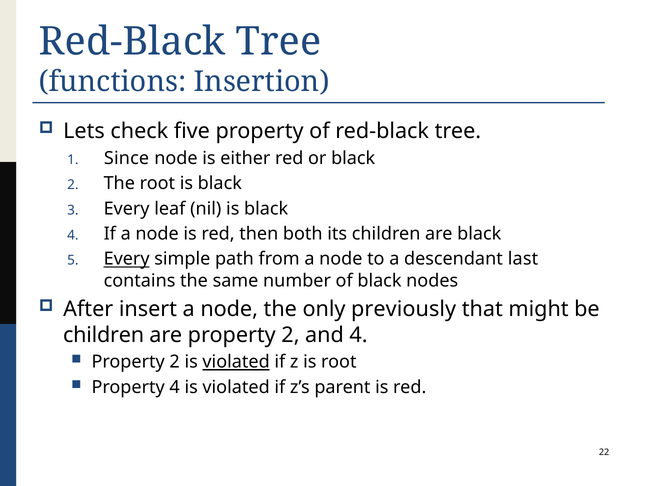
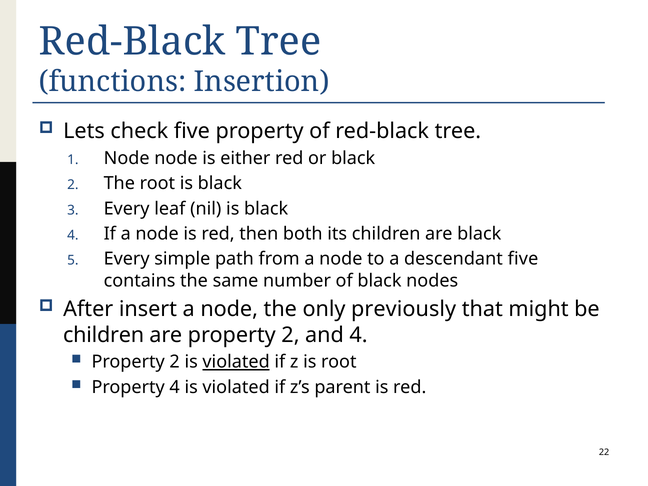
Since: Since -> Node (127, 158)
Every underline: present -> none (127, 259)
descendant last: last -> five (523, 259)
